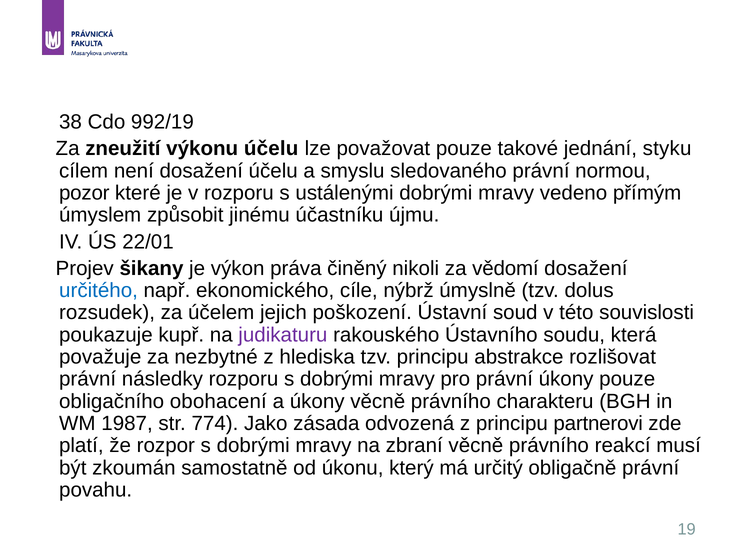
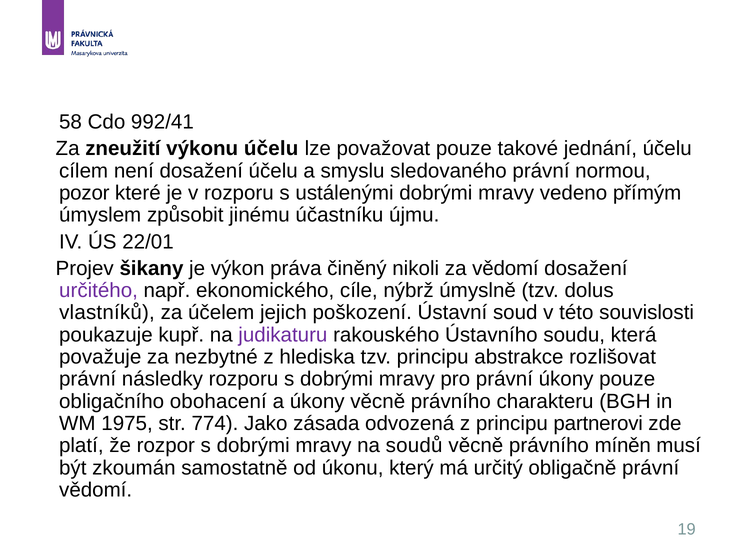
38: 38 -> 58 (71, 122)
992/19: 992/19 -> 992/41 (162, 122)
jednání styku: styku -> účelu (667, 149)
určitého colour: blue -> purple (98, 291)
rozsudek: rozsudek -> vlastníků (107, 313)
1987: 1987 -> 1975 (127, 424)
zbraní: zbraní -> soudů (414, 446)
reakcí: reakcí -> míněn (623, 446)
povahu: povahu -> vědomí (96, 490)
